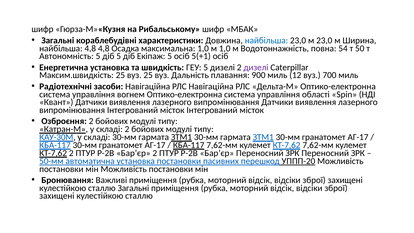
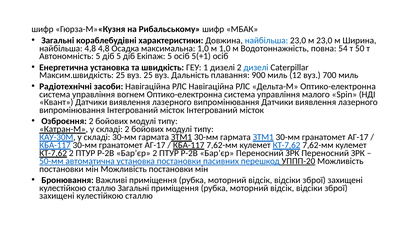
ГЕУ 5: 5 -> 1 (206, 67)
дизелі colour: purple -> blue (256, 67)
області: області -> малого (316, 94)
